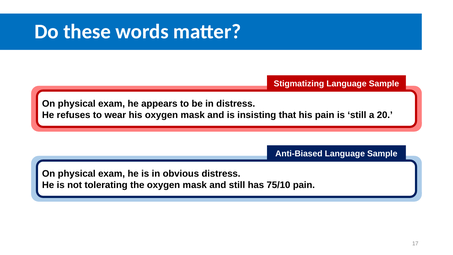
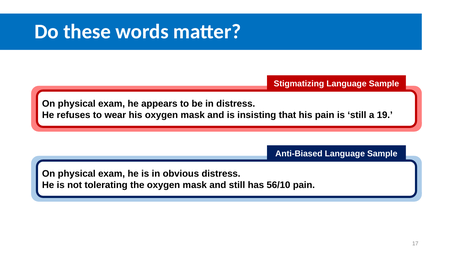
20: 20 -> 19 (385, 115)
75/10: 75/10 -> 56/10 (278, 185)
